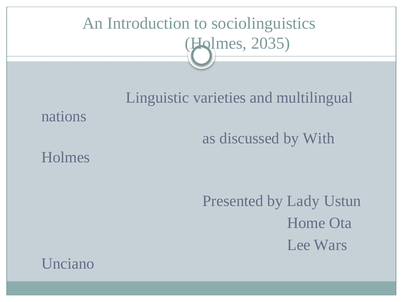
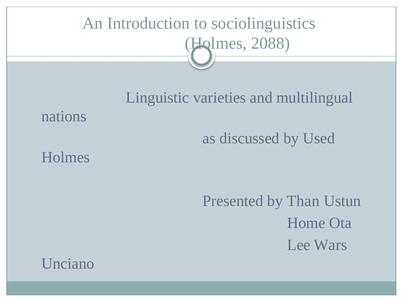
2035: 2035 -> 2088 (271, 43)
With: With -> Used (319, 138)
Lady: Lady -> Than (303, 201)
